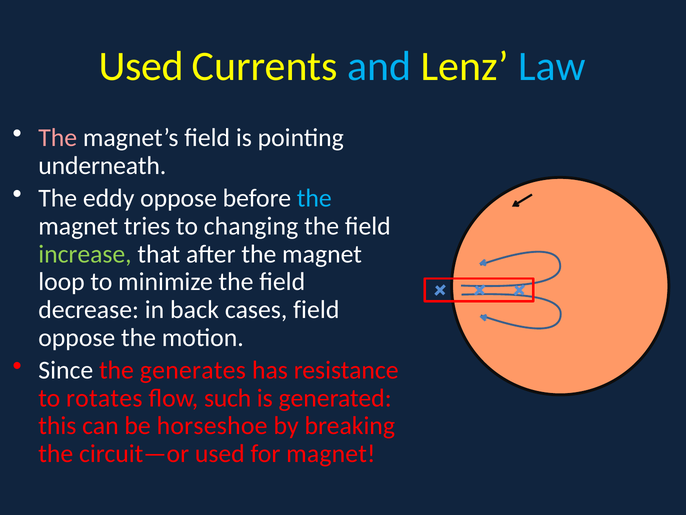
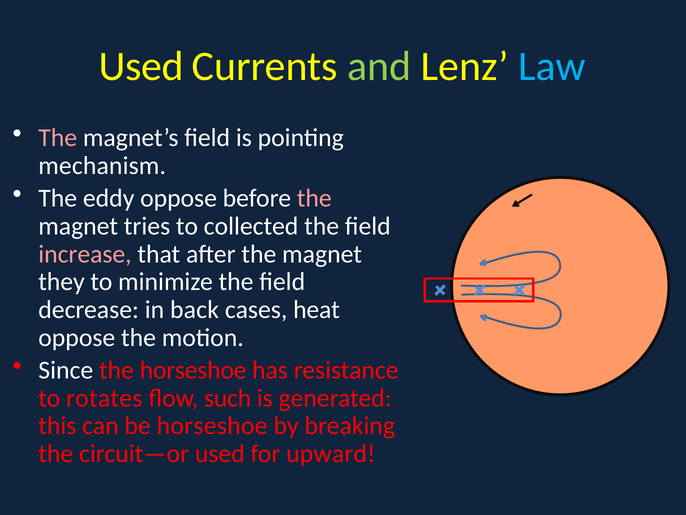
and colour: light blue -> light green (379, 66)
underneath: underneath -> mechanism (102, 166)
the colour: light blue -> pink (314, 198)
changing: changing -> collected (251, 226)
increase colour: light green -> pink (85, 254)
loop: loop -> they (61, 282)
cases field: field -> heat (316, 309)
the generates: generates -> horseshoe (193, 370)
for magnet: magnet -> upward (331, 453)
